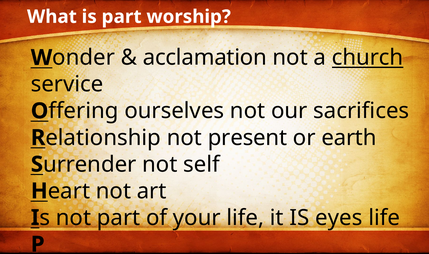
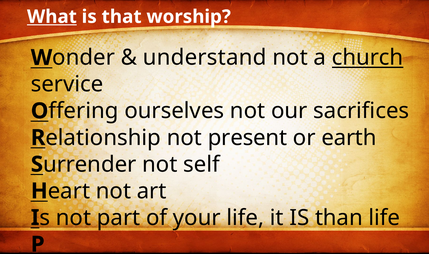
What underline: none -> present (52, 17)
is part: part -> that (122, 17)
acclamation: acclamation -> understand (205, 58)
eyes: eyes -> than (339, 218)
